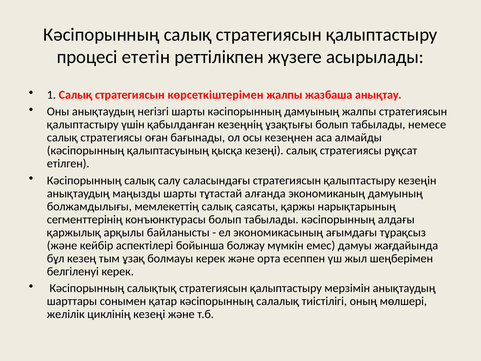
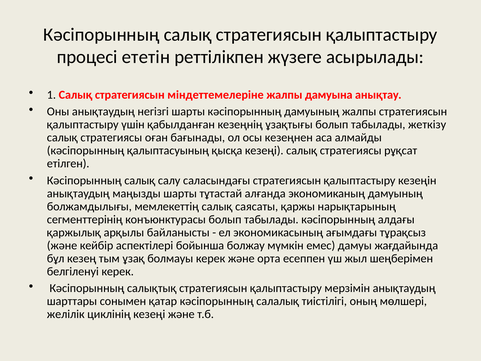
көрсеткіштерімен: көрсеткіштерімен -> міндеттемелеріне (216, 95)
жазбаша: жазбаша -> дамуына (329, 95)
немесе: немесе -> жеткізу (427, 124)
